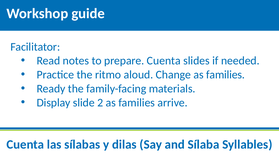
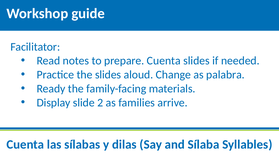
the ritmo: ritmo -> slides (108, 75)
Change as families: families -> palabra (225, 75)
